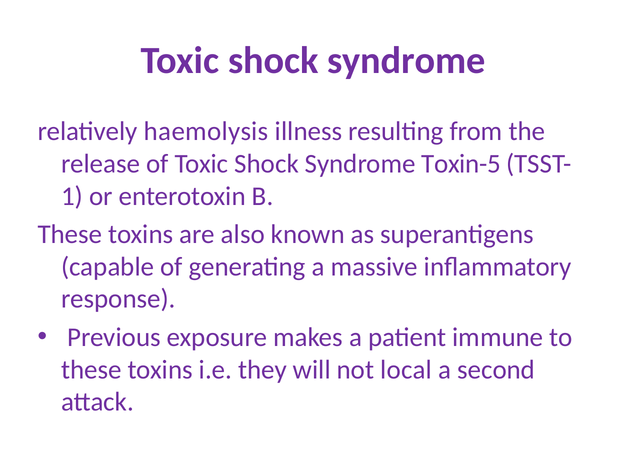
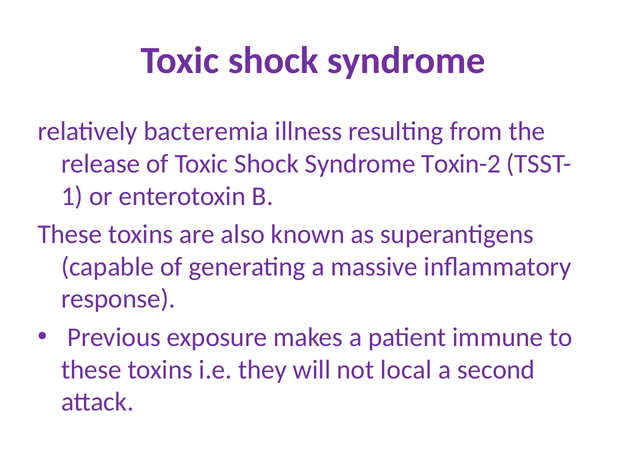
haemolysis: haemolysis -> bacteremia (206, 131)
Toxin-5: Toxin-5 -> Toxin-2 (461, 163)
